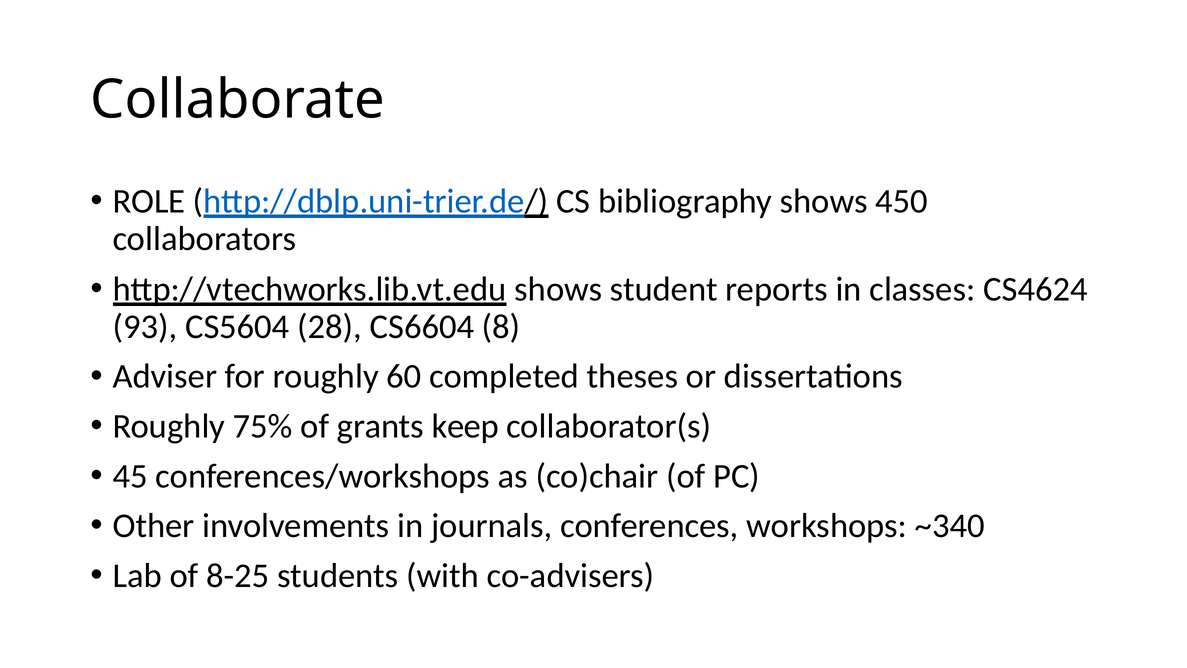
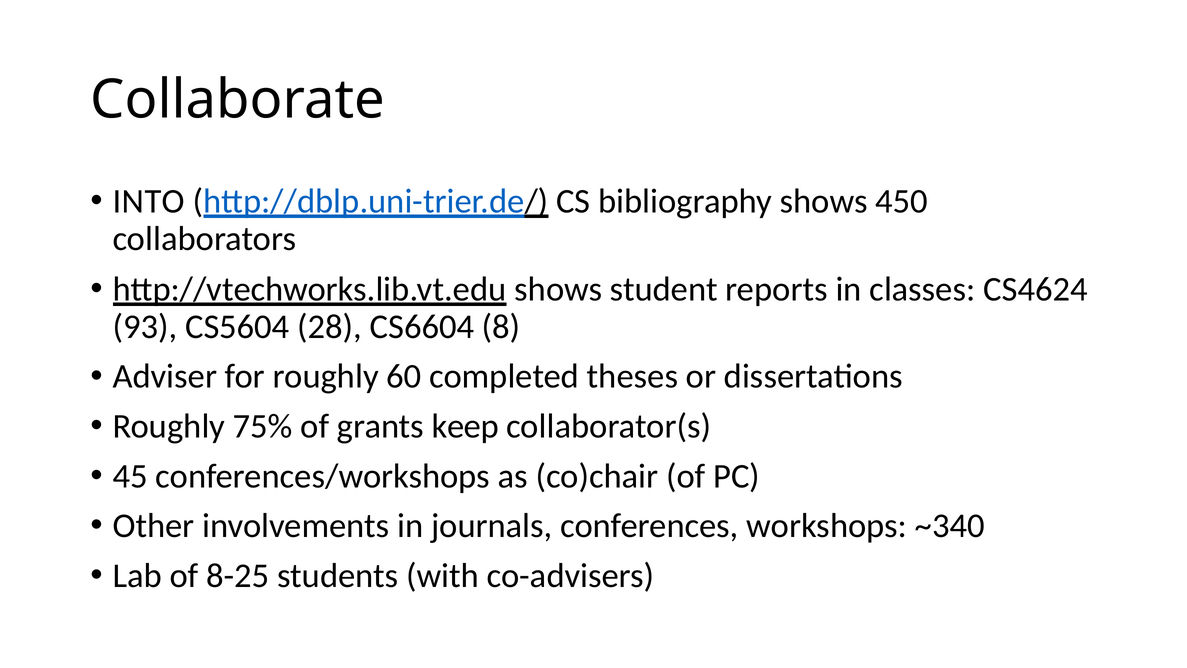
ROLE: ROLE -> INTO (149, 201)
